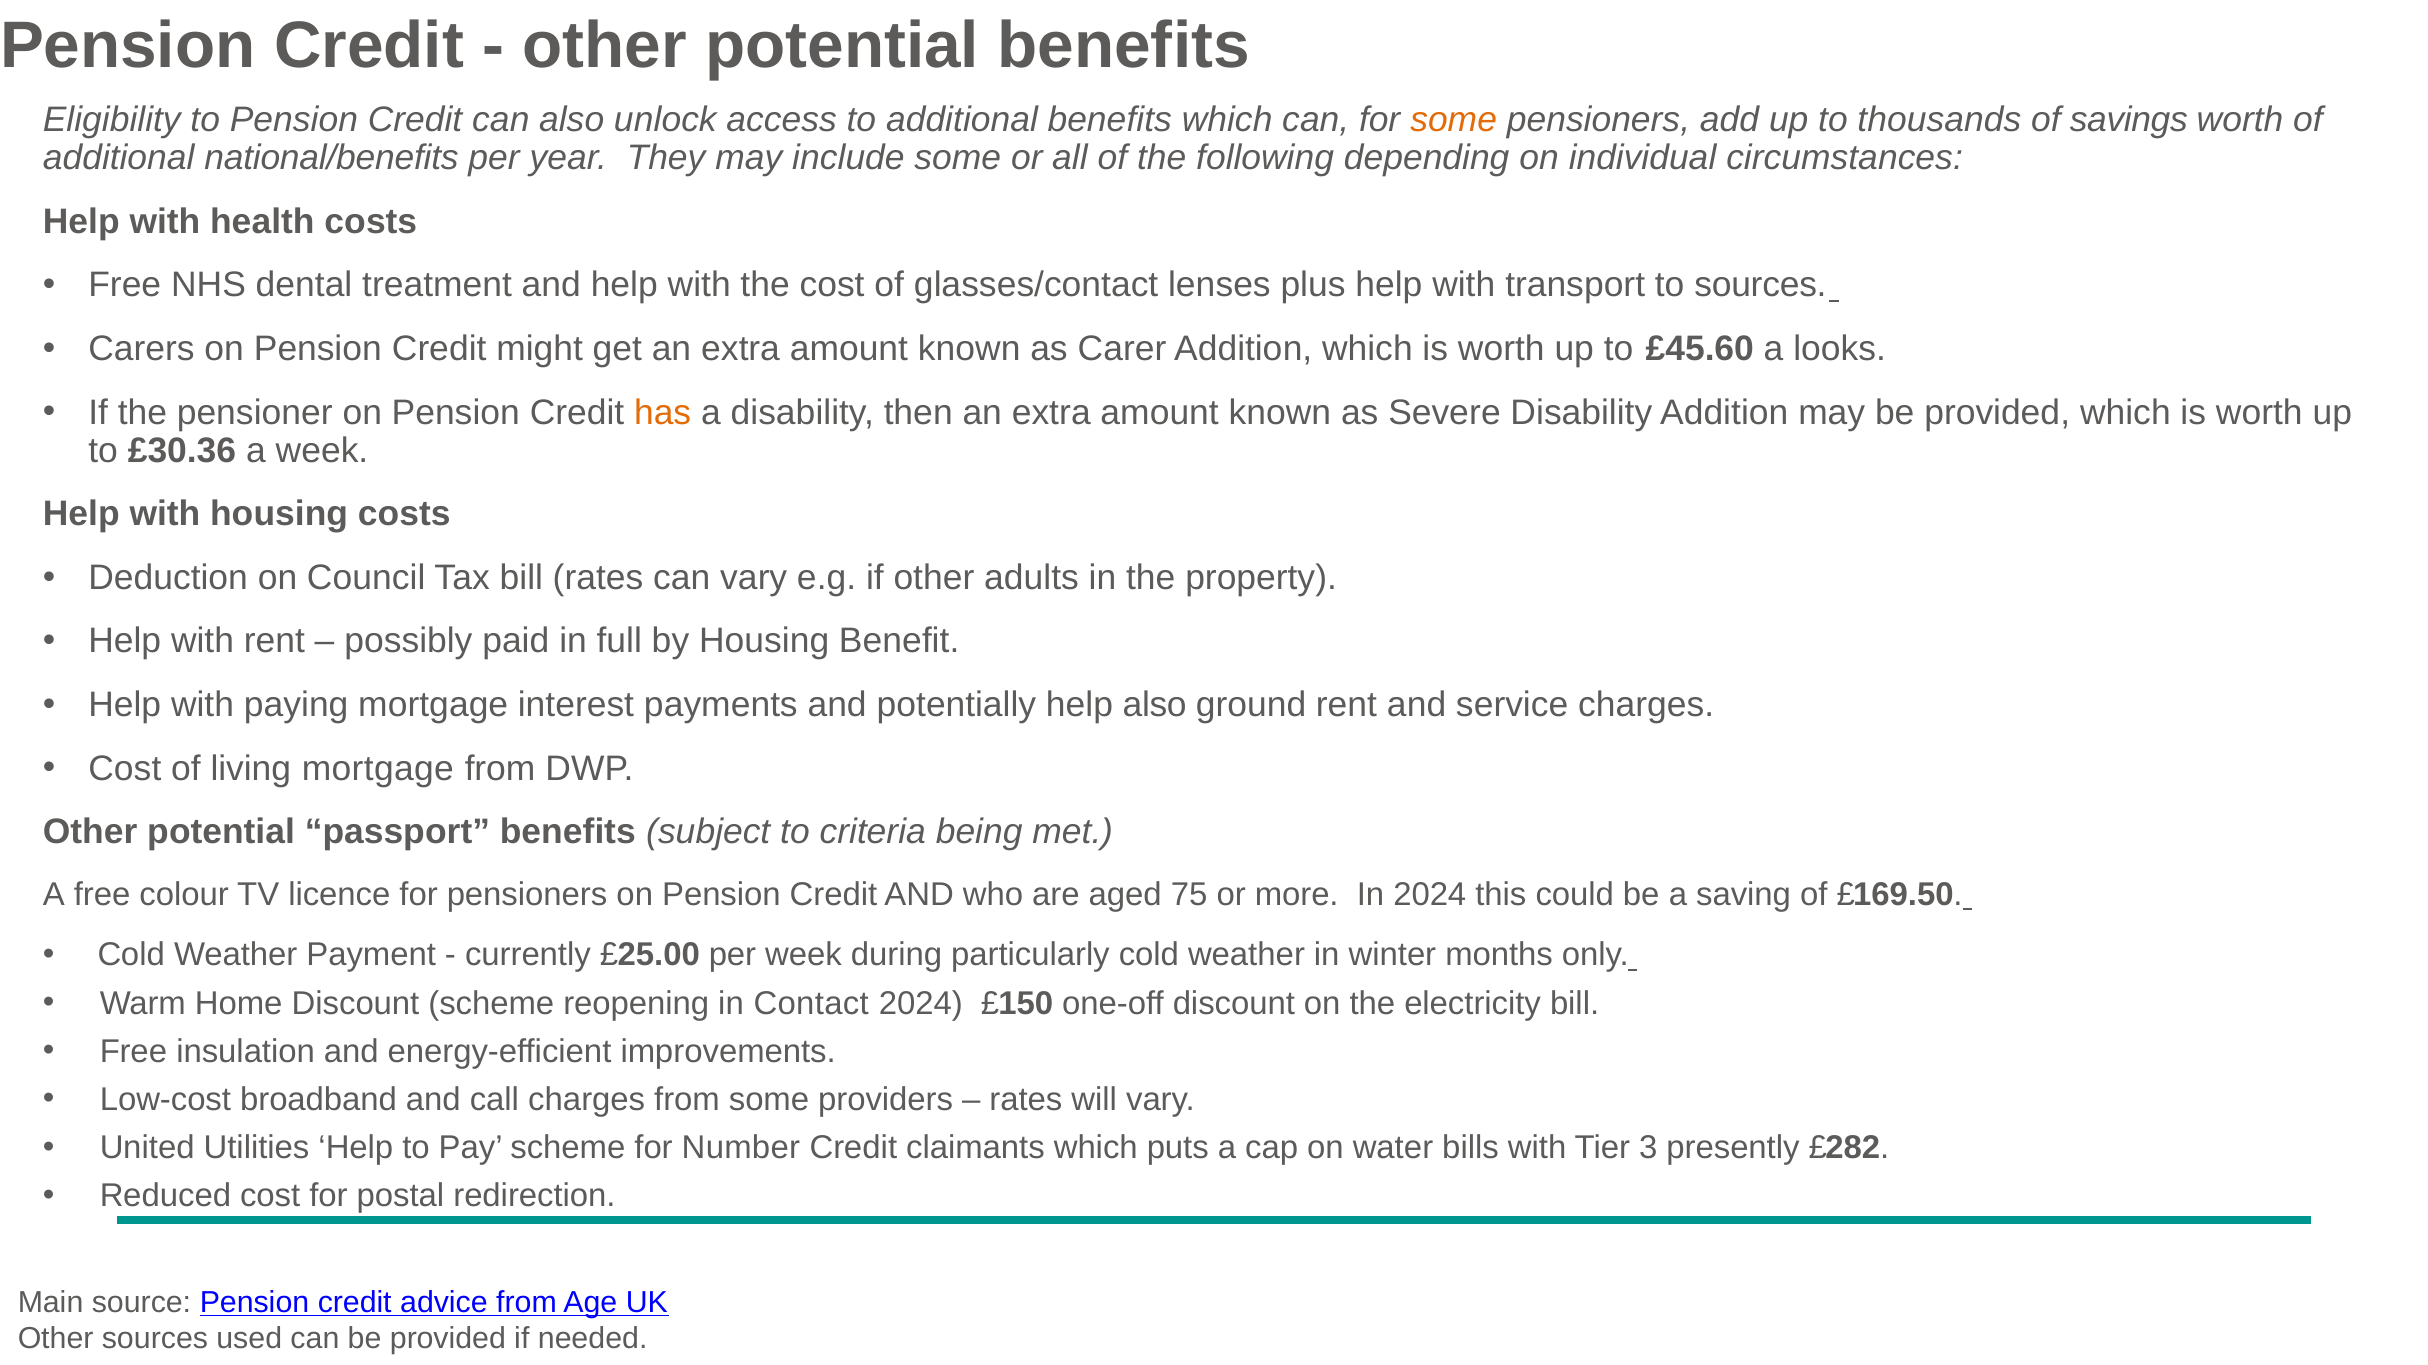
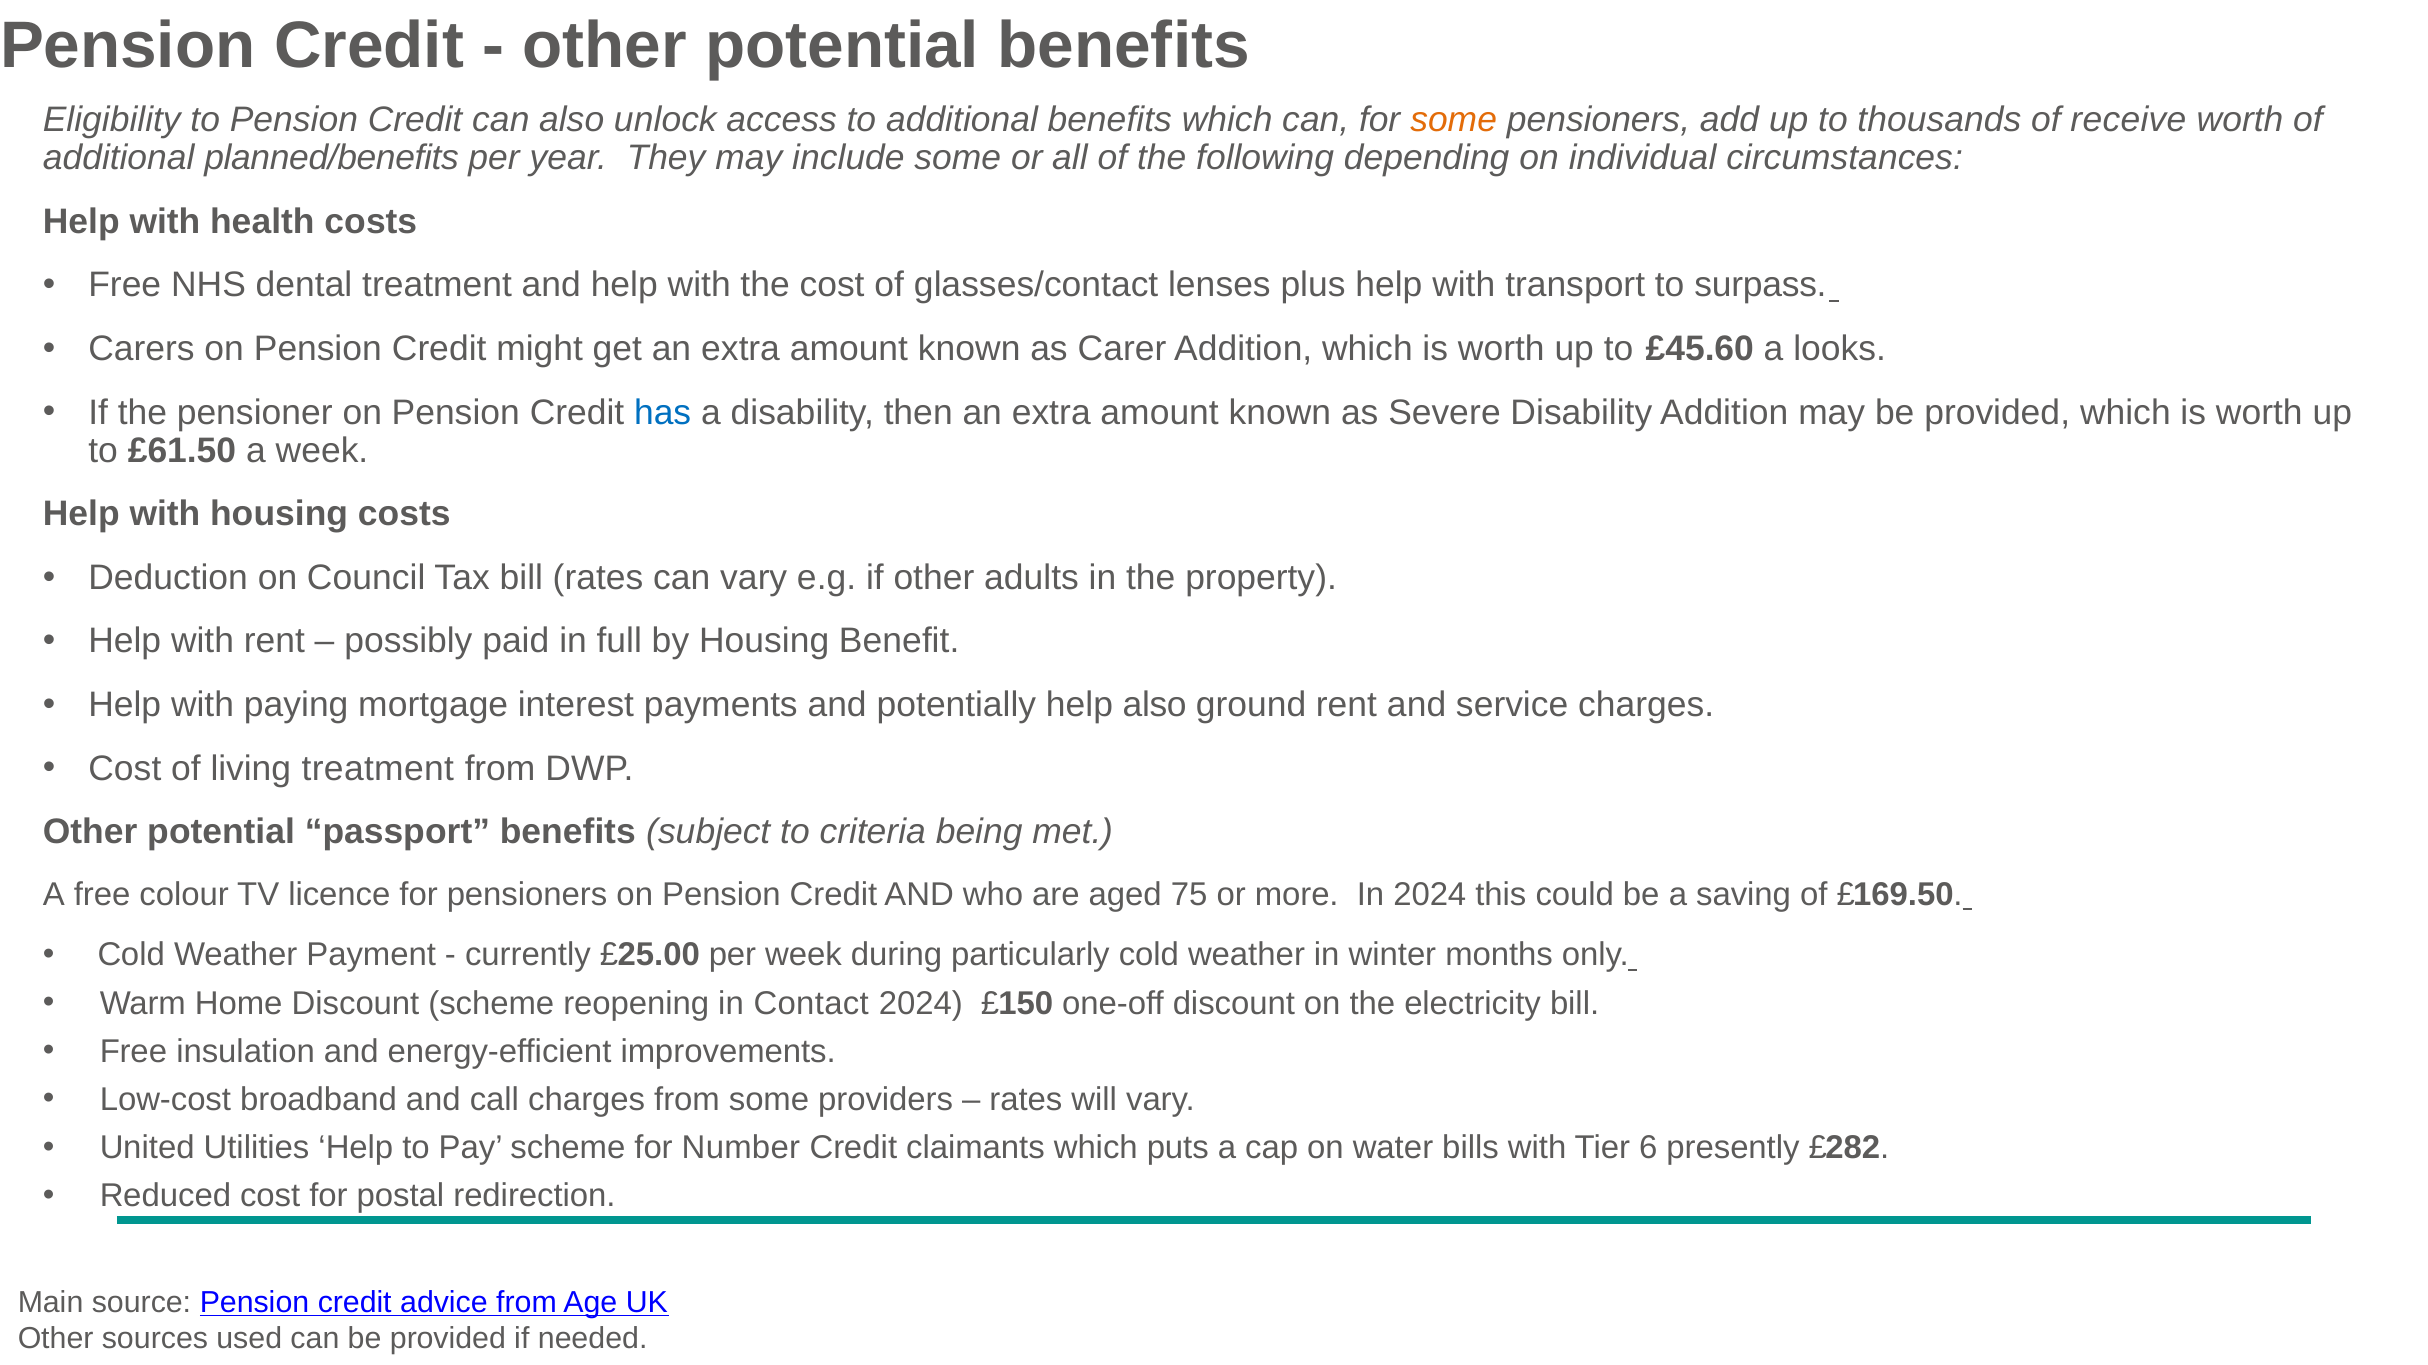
savings: savings -> receive (2128, 120)
national/benefits: national/benefits -> planned/benefits (332, 158)
to sources: sources -> surpass (1760, 285)
has colour: orange -> blue (663, 413)
£30.36: £30.36 -> £61.50 (182, 451)
living mortgage: mortgage -> treatment (378, 769)
3: 3 -> 6 (1648, 1148)
